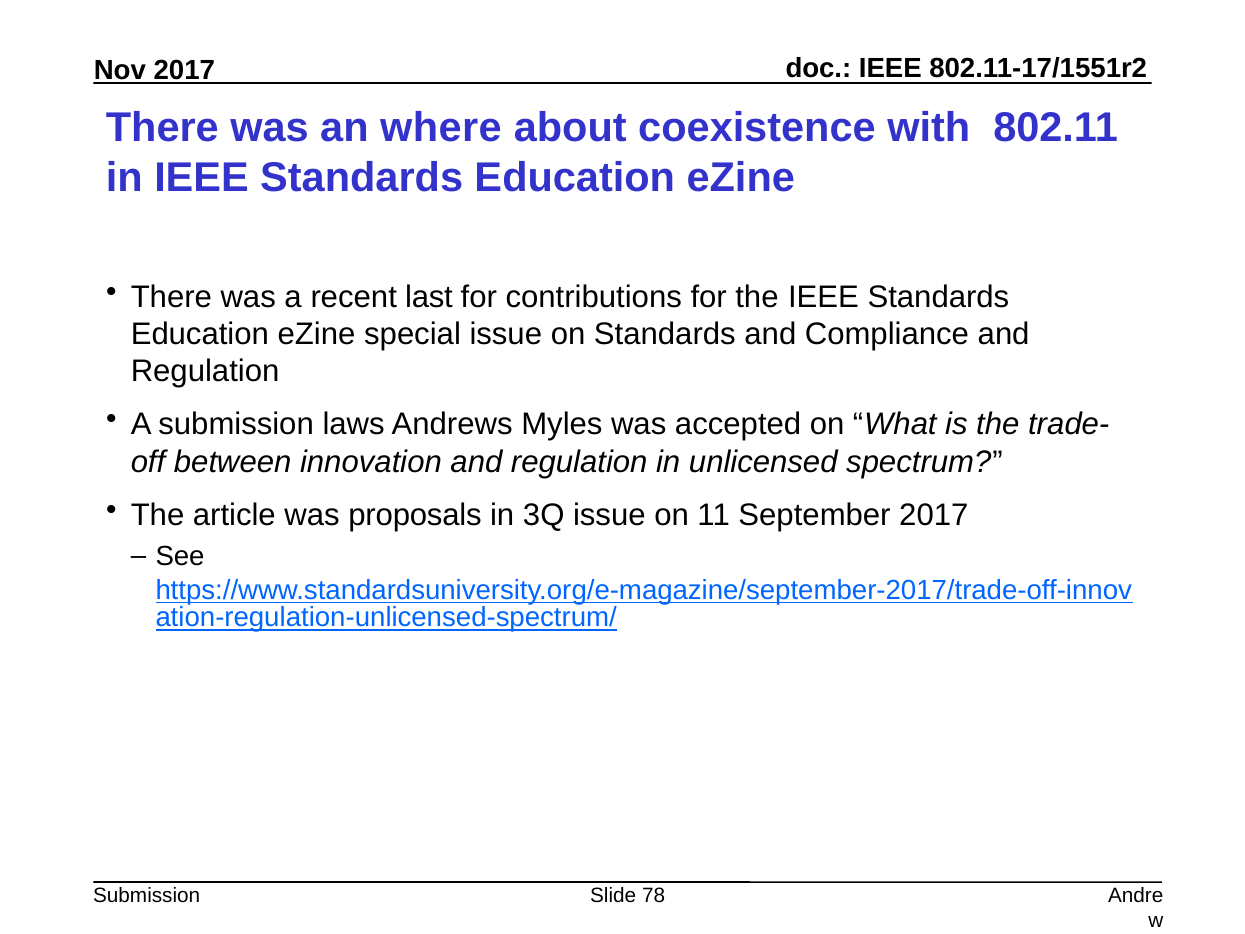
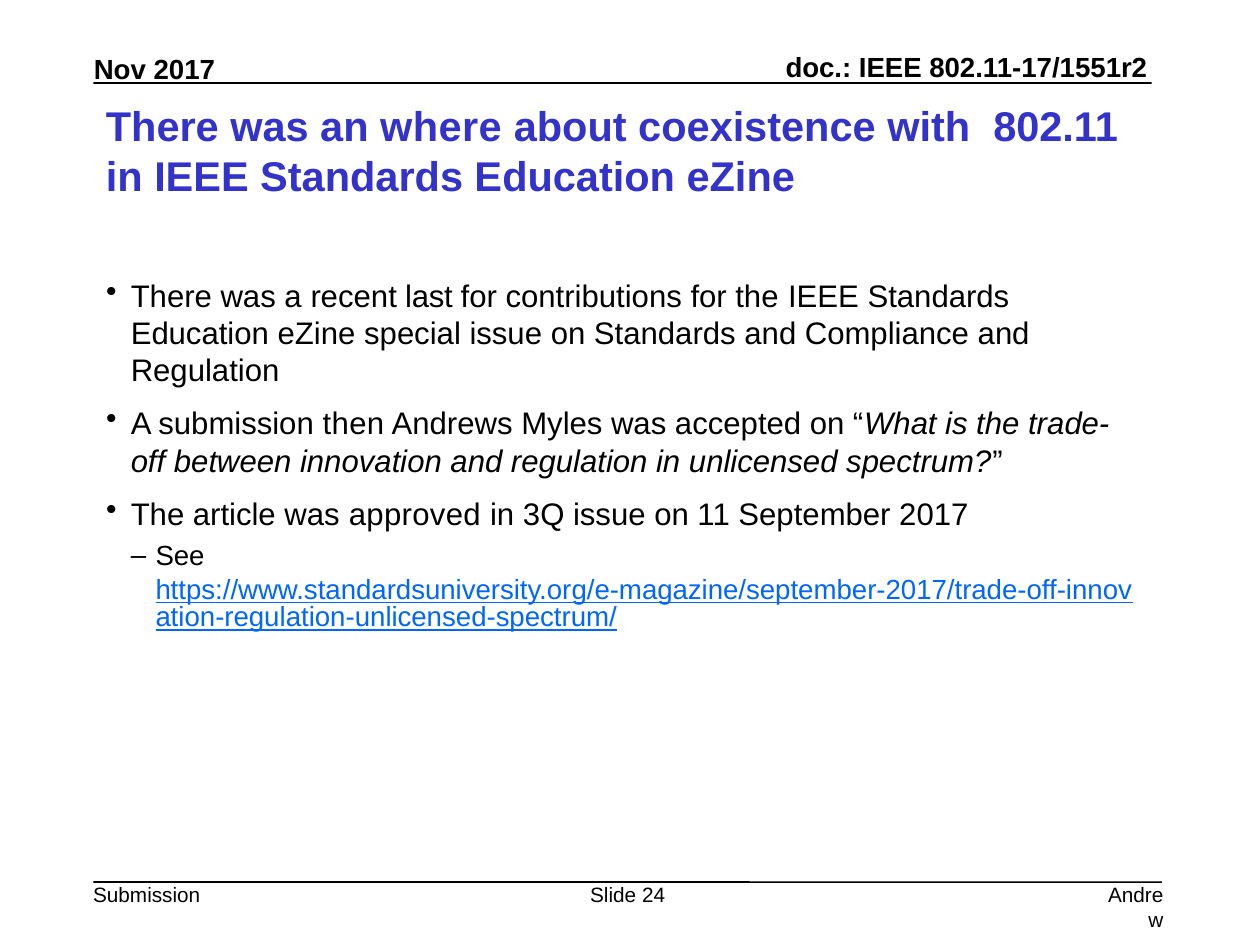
laws: laws -> then (353, 424)
proposals: proposals -> approved (415, 515)
78: 78 -> 24 (654, 896)
